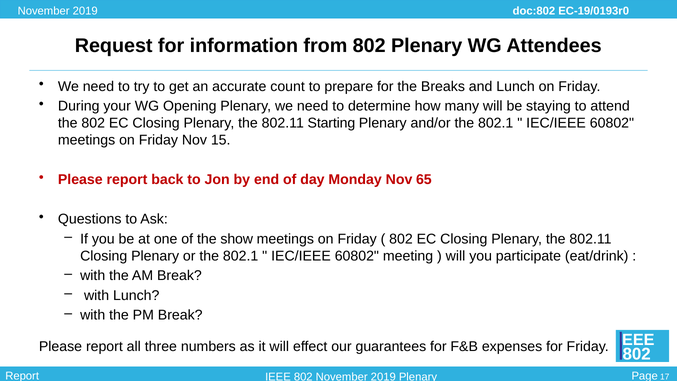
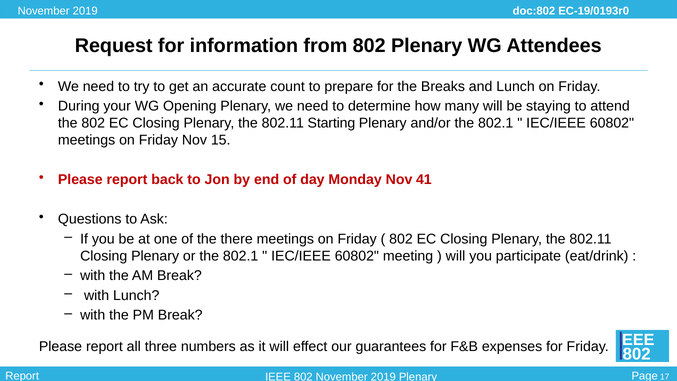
65: 65 -> 41 (424, 180)
show: show -> there (237, 239)
